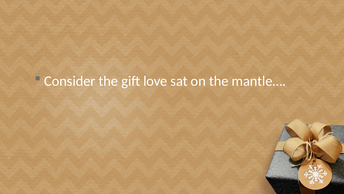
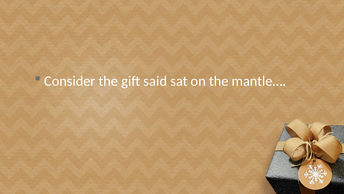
love: love -> said (155, 81)
